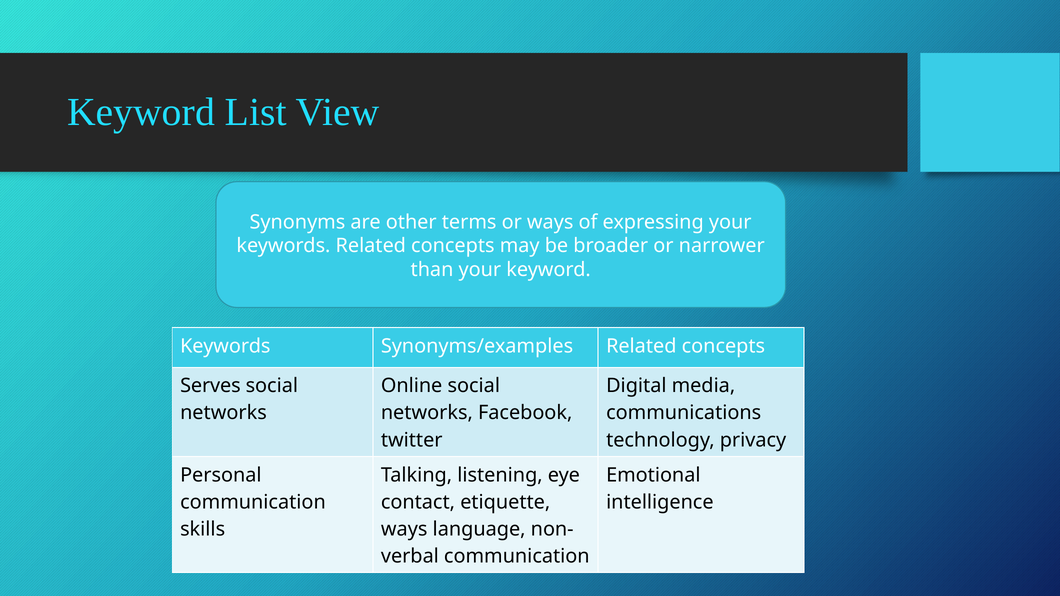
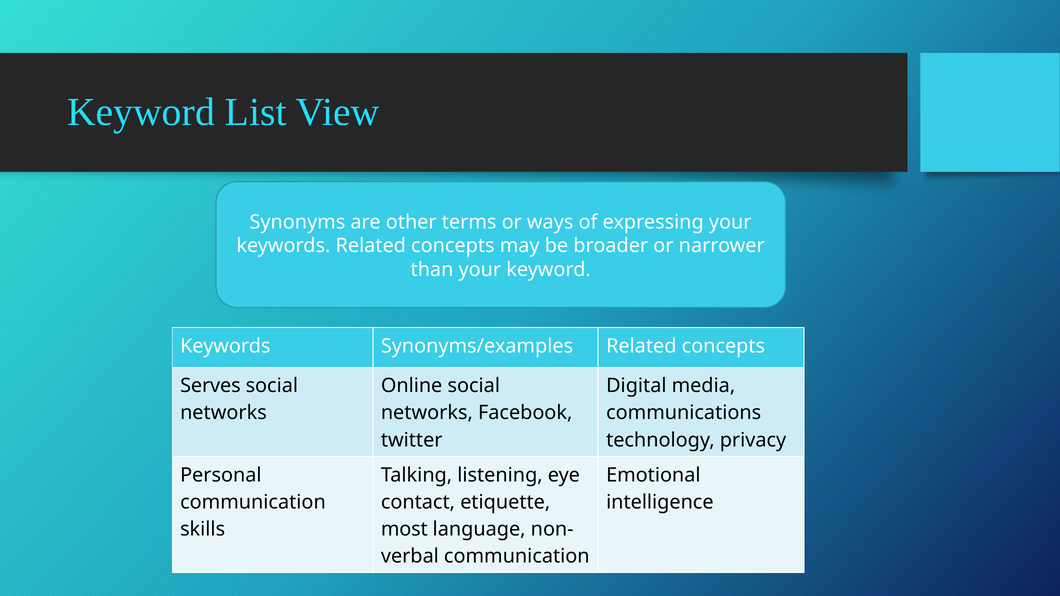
ways: ways -> most (404, 529)
